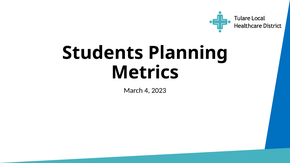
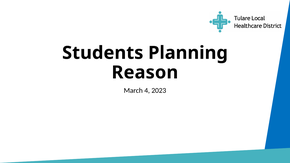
Metrics: Metrics -> Reason (145, 72)
